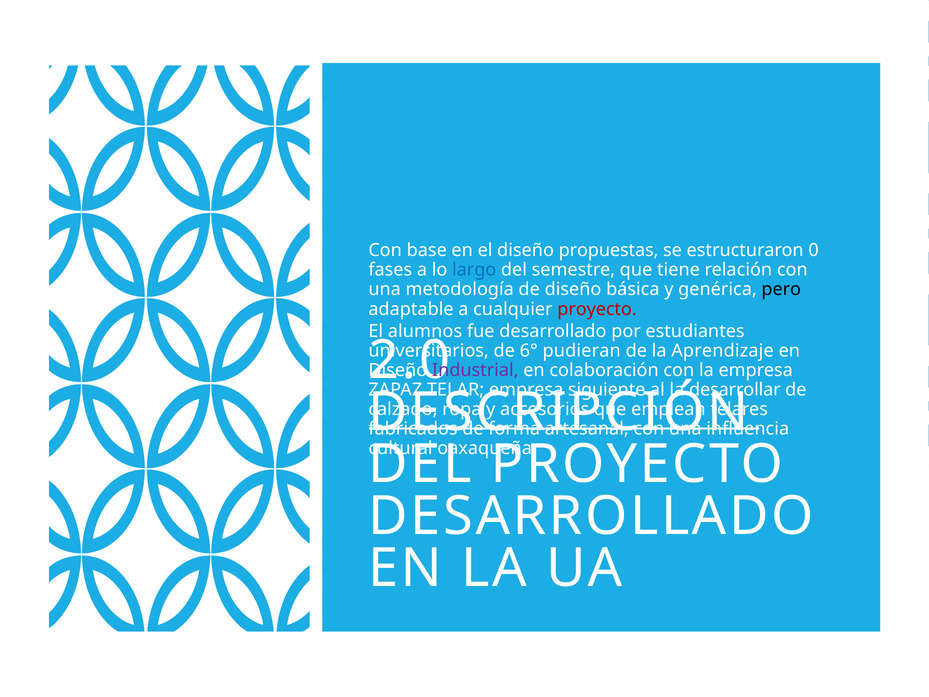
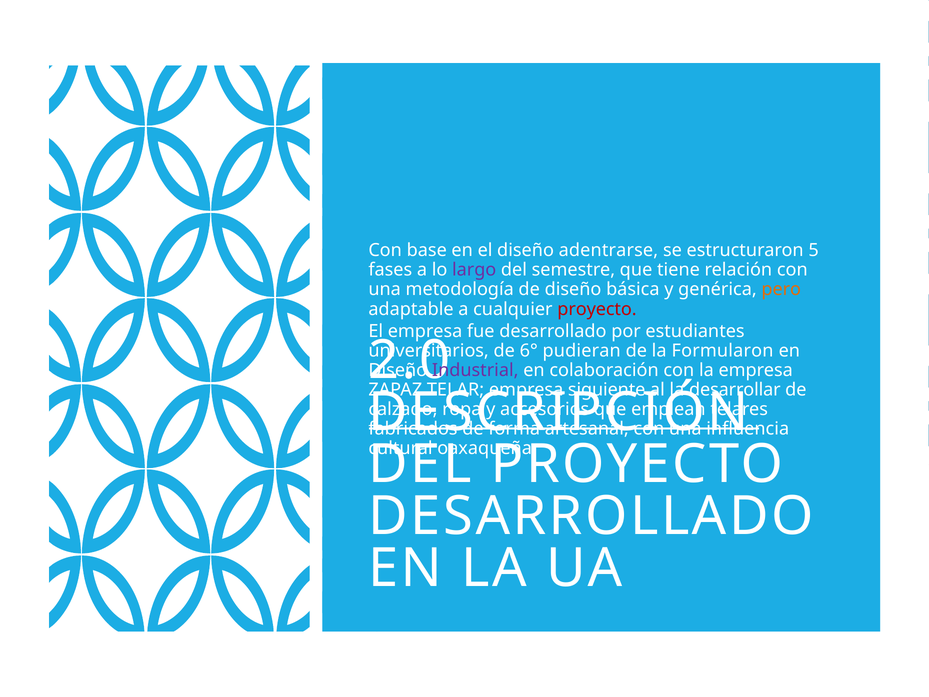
propuestas: propuestas -> adentrarse (608, 250)
0: 0 -> 5 (814, 250)
largo colour: blue -> purple (474, 270)
pero colour: black -> orange (781, 289)
El alumnos: alumnos -> empresa (425, 331)
Aprendizaje: Aprendizaje -> Formularon (723, 351)
